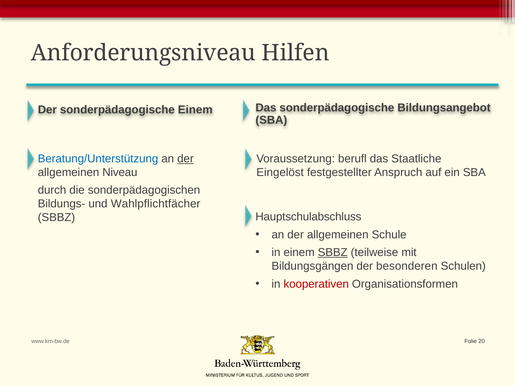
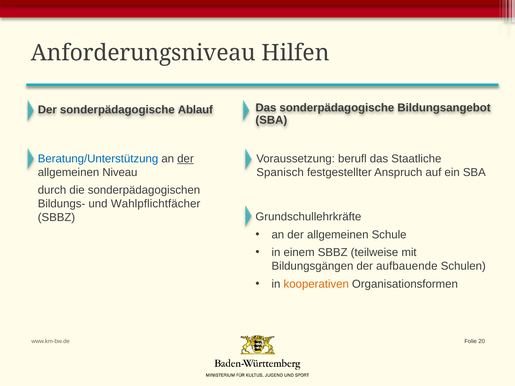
sonderpädagogische Einem: Einem -> Ablauf (195, 110)
Eingelöst: Eingelöst -> Spanisch (280, 172)
Hauptschulabschluss: Hauptschulabschluss -> Grundschullehrkräfte (308, 217)
SBBZ underline: present -> none (333, 253)
besonderen: besonderen -> aufbauende (407, 266)
kooperativen colour: red -> orange (316, 284)
